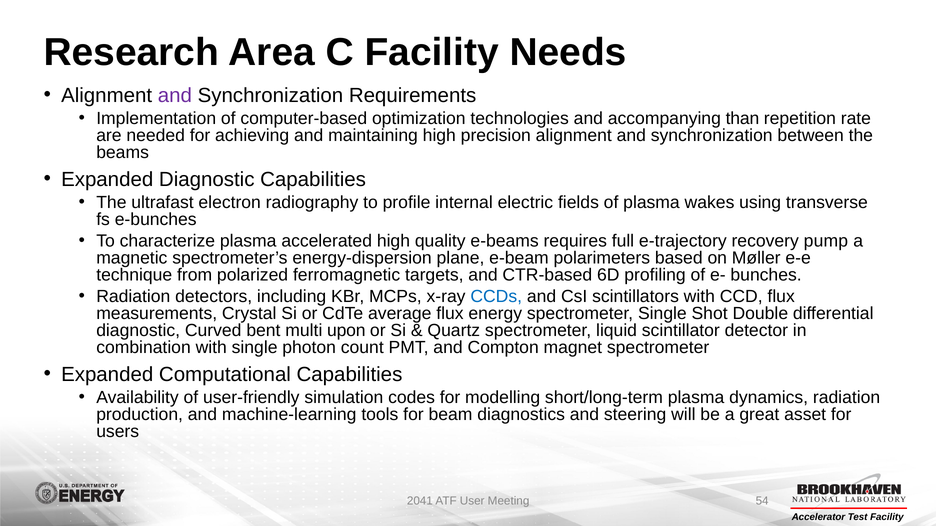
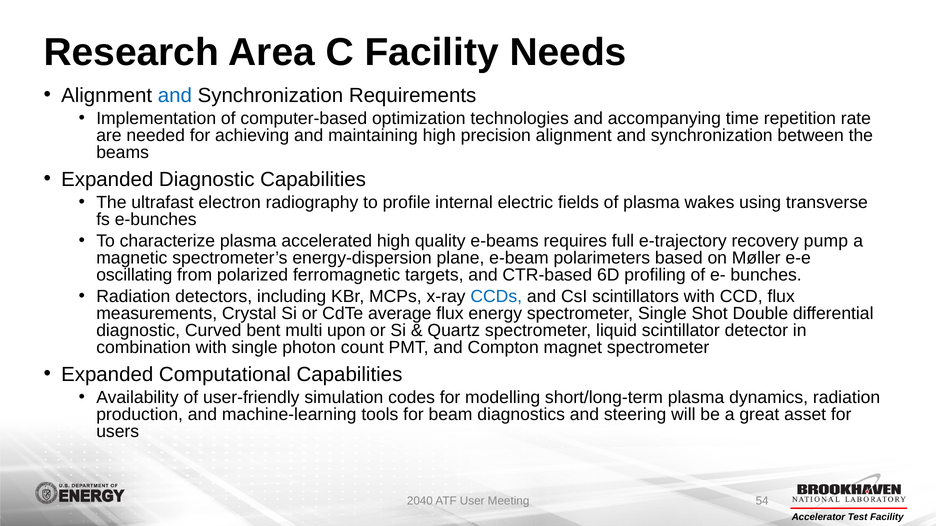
and colour: purple -> blue (175, 95)
than: than -> time (742, 118)
technique: technique -> oscillating (134, 275)
2041: 2041 -> 2040 (420, 501)
